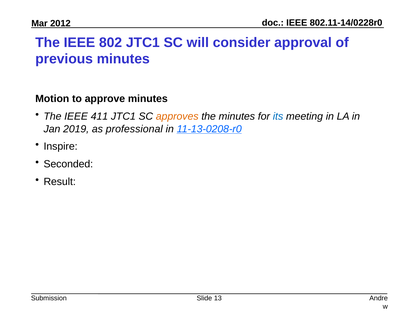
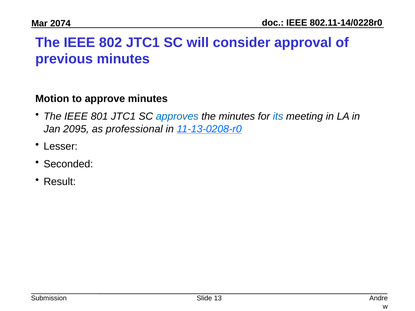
2012: 2012 -> 2074 (60, 24)
411: 411 -> 801 (99, 117)
approves colour: orange -> blue (177, 117)
2019: 2019 -> 2095 (76, 129)
Inspire: Inspire -> Lesser (61, 147)
